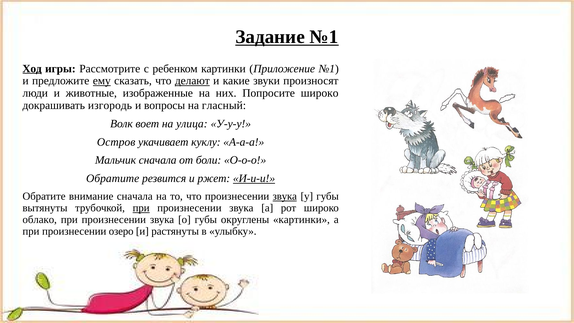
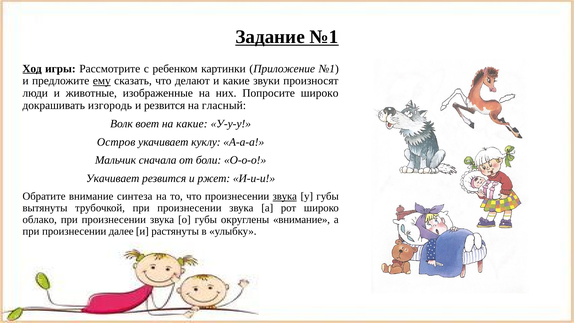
делают underline: present -> none (192, 81)
и вопросы: вопросы -> резвится (165, 105)
на улица: улица -> какие (192, 124)
Обратите: Обратите -> Укачивает (113, 178)
И-и-и underline: present -> none (254, 178)
внимание сначала: сначала -> синтеза (135, 196)
при underline: present -> none (141, 208)
округлены картинки: картинки -> внимание (302, 220)
озеро: озеро -> далее (121, 231)
